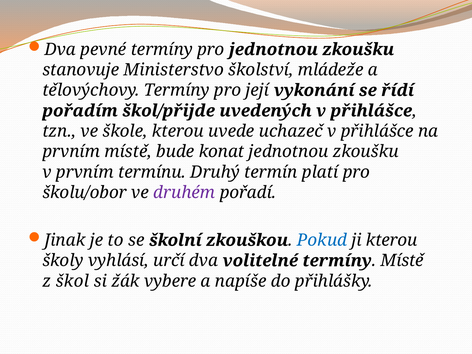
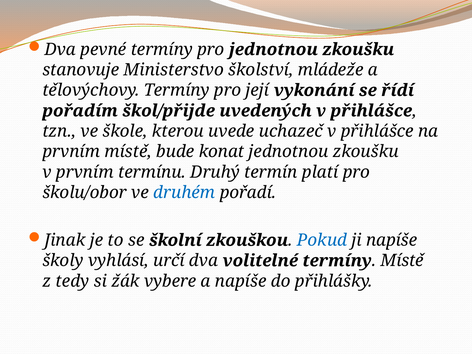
druhém colour: purple -> blue (184, 193)
ji kterou: kterou -> napíše (392, 240)
škol: škol -> tedy (72, 281)
